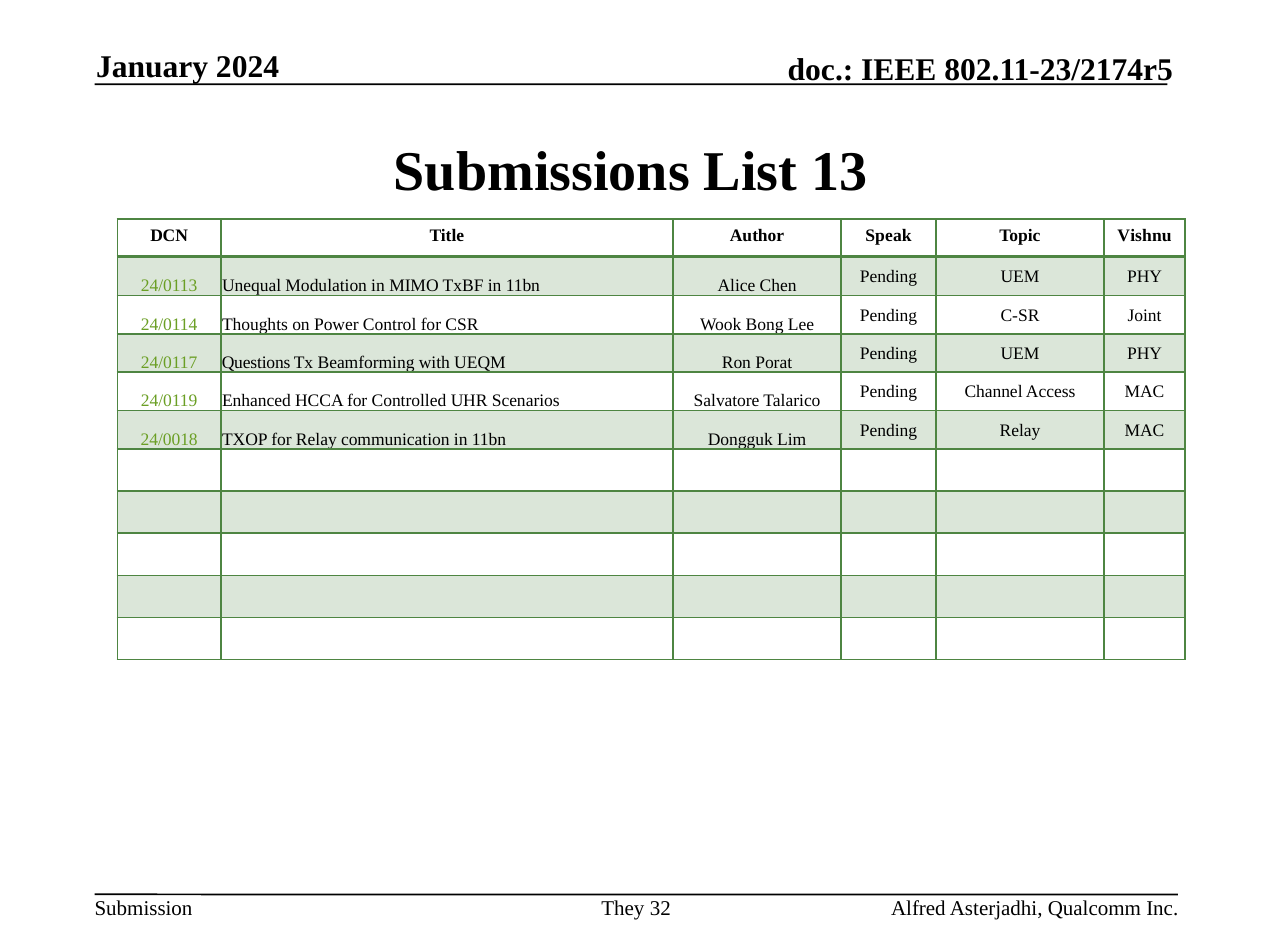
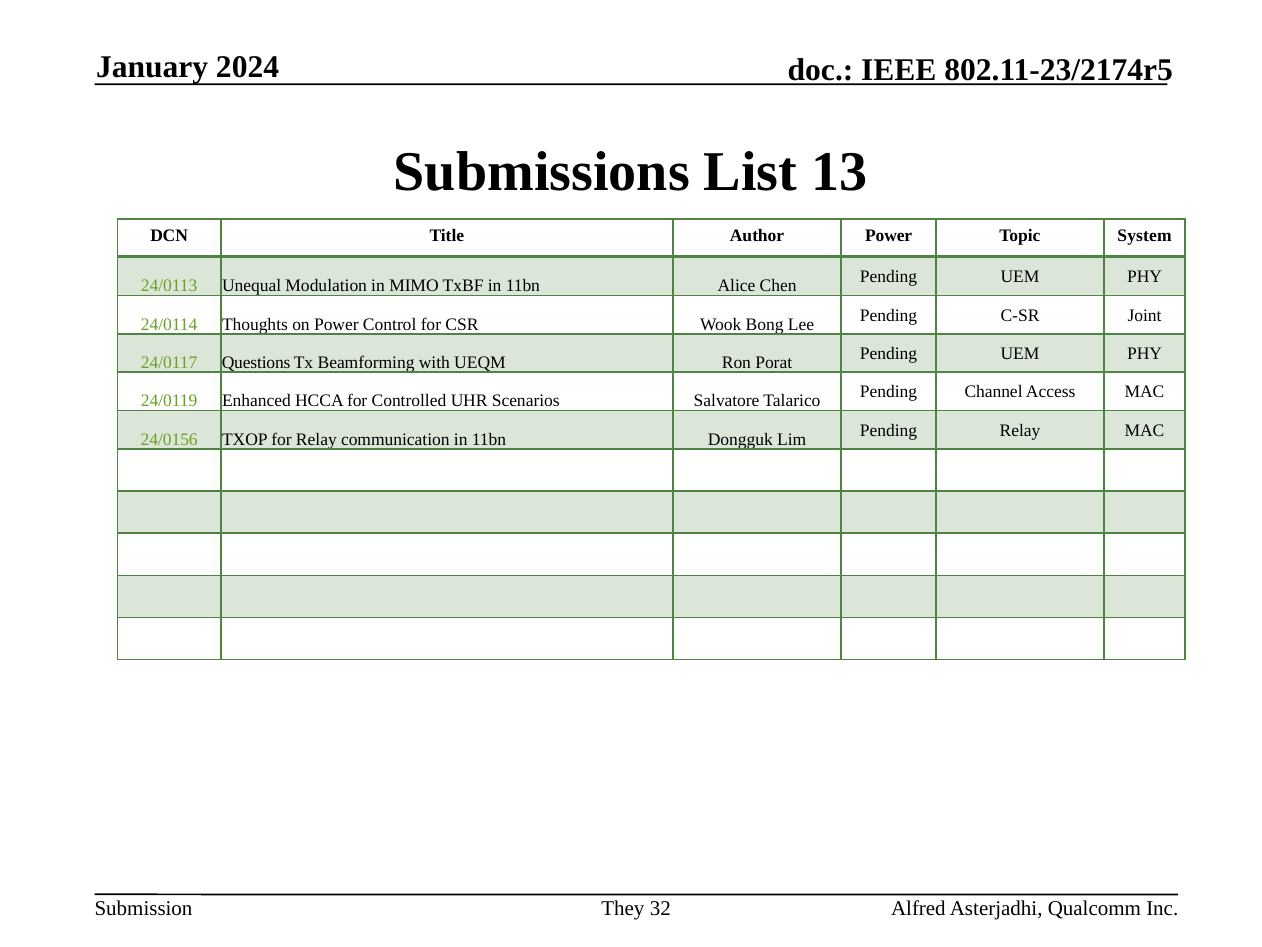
Author Speak: Speak -> Power (889, 235)
Vishnu: Vishnu -> System (1145, 235)
24/0018: 24/0018 -> 24/0156 (169, 439)
